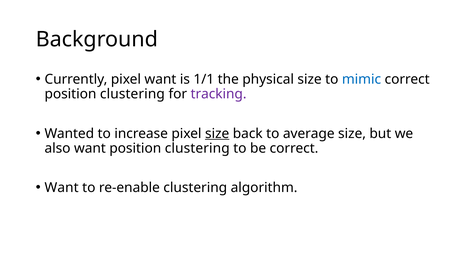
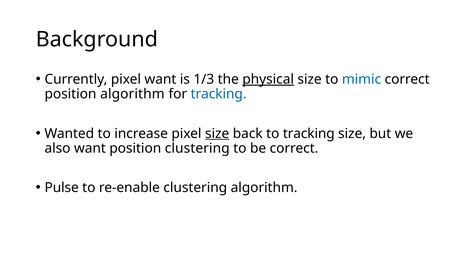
1/1: 1/1 -> 1/3 (204, 79)
physical underline: none -> present (268, 79)
clustering: clustering -> algorithm (132, 94)
tracking colour: purple -> blue (219, 94)
to average: average -> tracking (309, 133)
Want: Want -> Pulse (62, 188)
